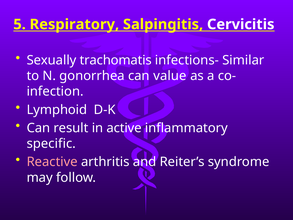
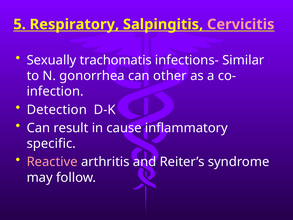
Cervicitis colour: white -> pink (241, 24)
value: value -> other (170, 76)
Lymphoid: Lymphoid -> Detection (57, 110)
active: active -> cause (124, 128)
